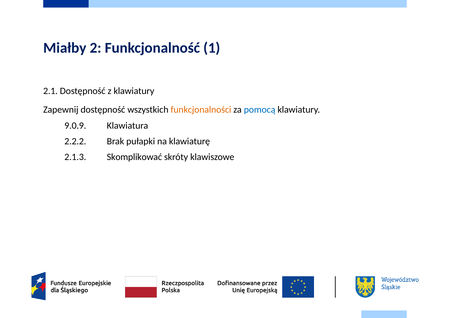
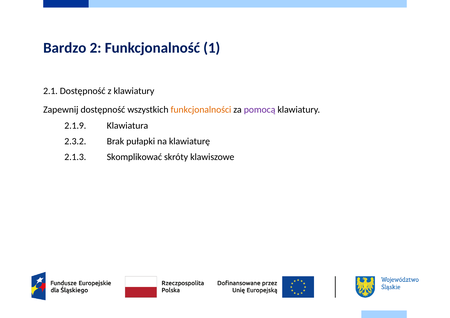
Miałby: Miałby -> Bardzo (65, 48)
pomocą colour: blue -> purple (260, 110)
9.0.9: 9.0.9 -> 2.1.9 (75, 126)
2.2.2: 2.2.2 -> 2.3.2 (75, 141)
